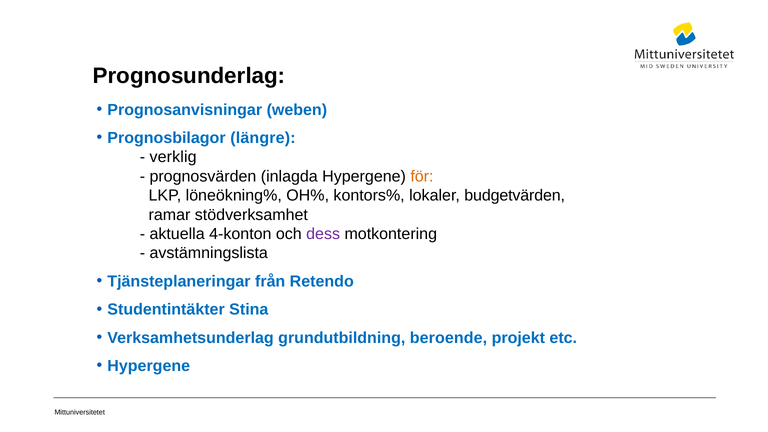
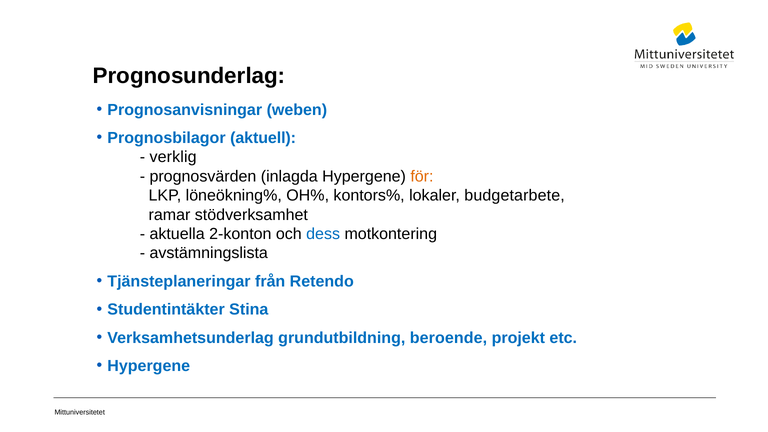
längre: längre -> aktuell (263, 138)
budgetvärden: budgetvärden -> budgetarbete (515, 196)
4-konton: 4-konton -> 2-konton (240, 234)
dess colour: purple -> blue (323, 234)
